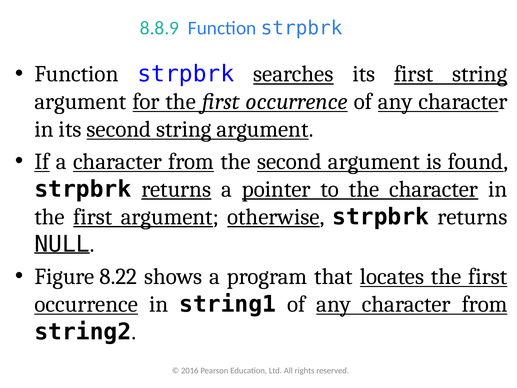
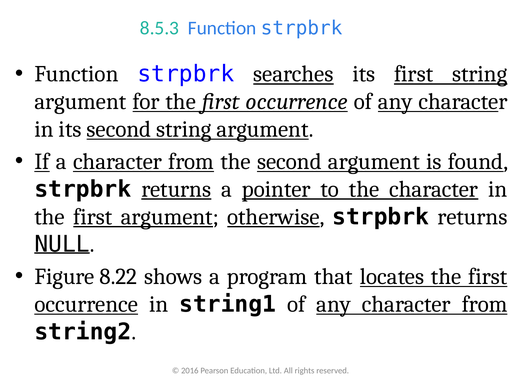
8.8.9: 8.8.9 -> 8.5.3 (159, 28)
